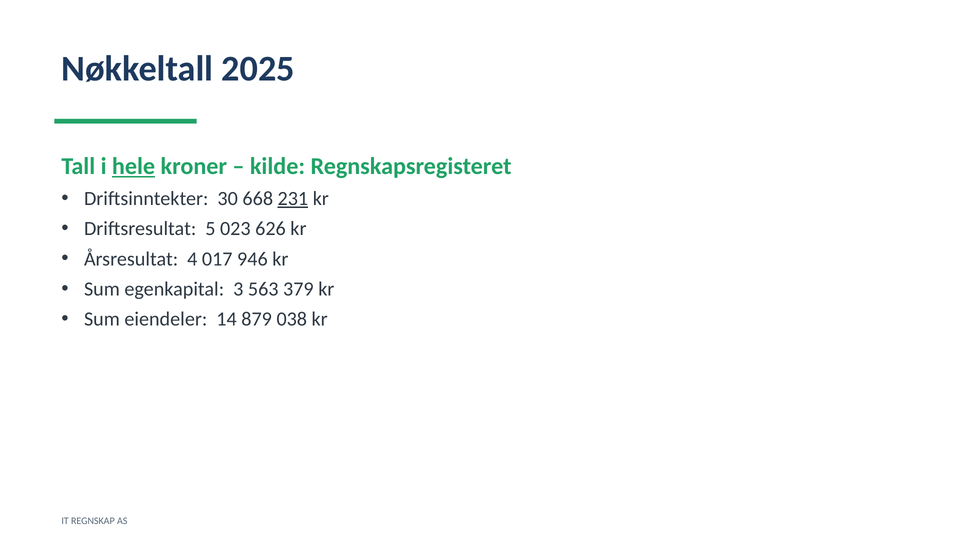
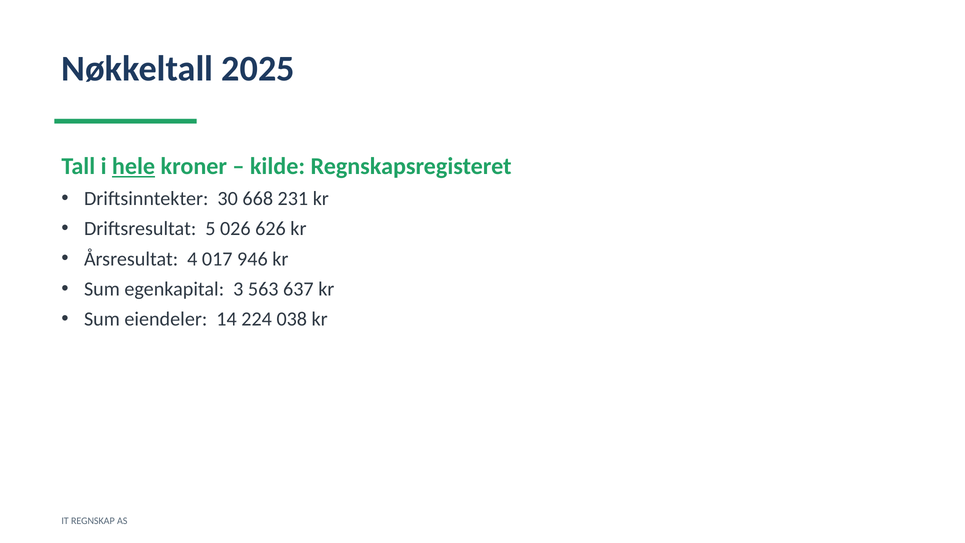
231 underline: present -> none (293, 198)
023: 023 -> 026 (235, 229)
379: 379 -> 637 (298, 289)
879: 879 -> 224 (257, 319)
